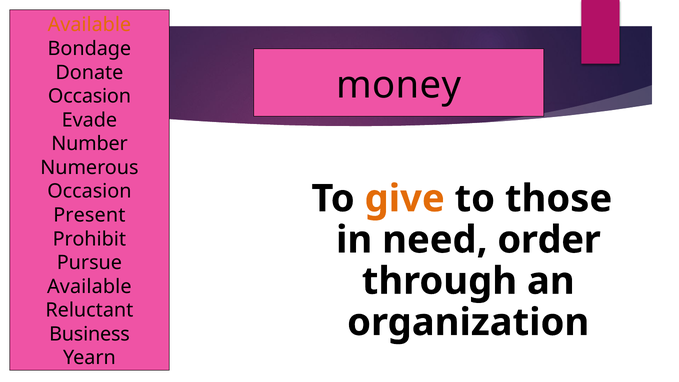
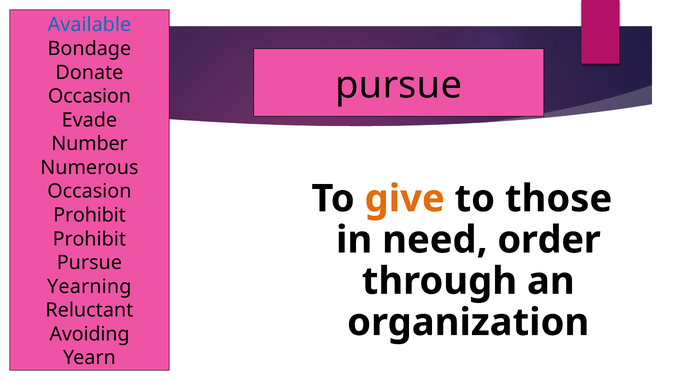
Available colour: orange -> blue (89, 25)
money: money -> pursue (399, 85)
Present: Present -> Prohibit (90, 215)
Available: Available -> Yearning (89, 286)
Business: Business -> Avoiding (89, 334)
